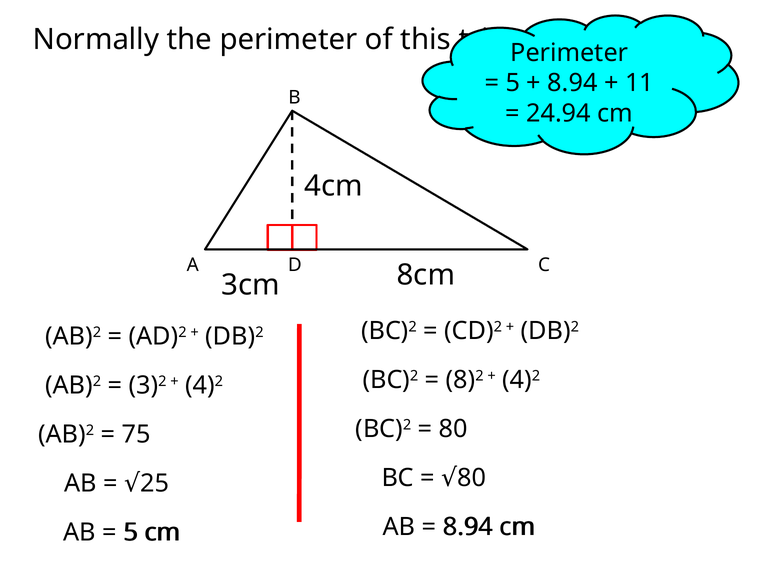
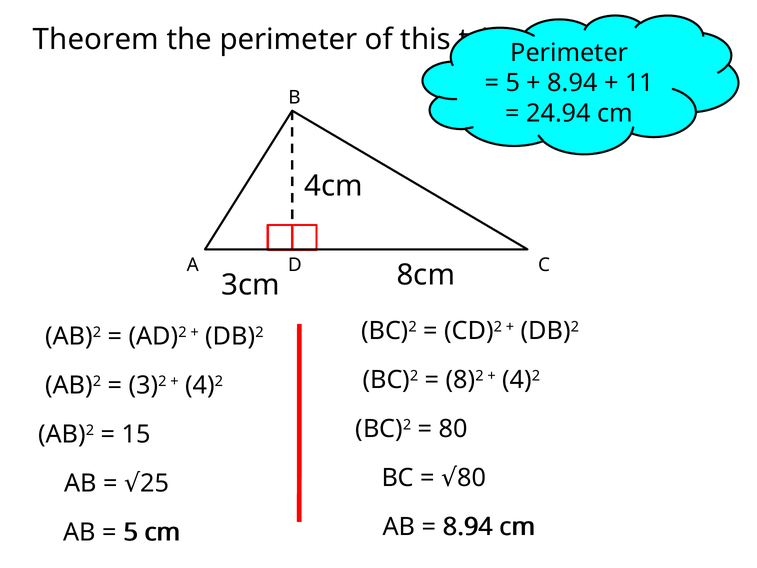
Normally: Normally -> Theorem (96, 40)
75: 75 -> 15 (136, 434)
